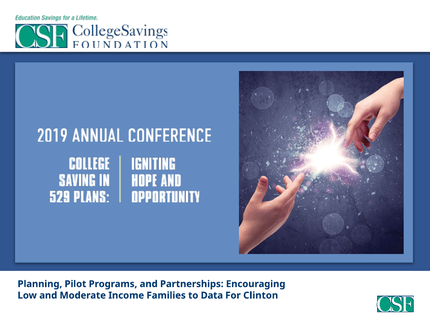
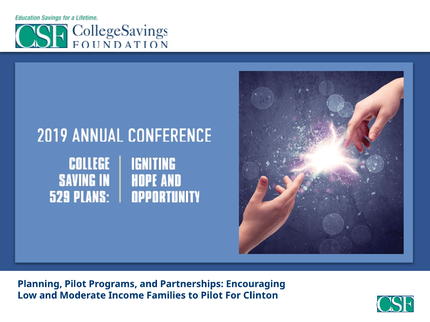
to Data: Data -> Pilot (212, 296)
